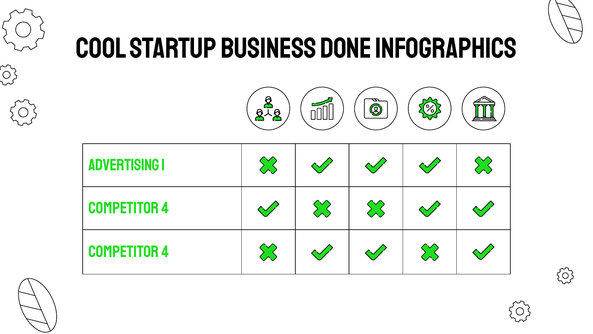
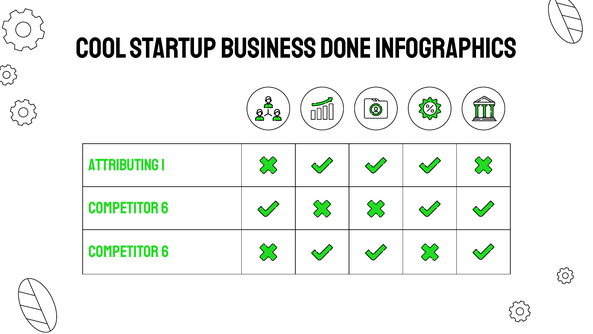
Advertising: Advertising -> Attributing (124, 165)
4: 4 -> 6 (165, 208)
4: 4 -> 6 (165, 252)
